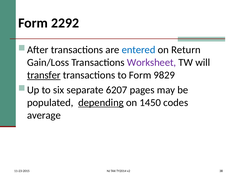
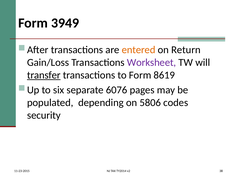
2292: 2292 -> 3949 (65, 23)
entered colour: blue -> orange (139, 50)
9829: 9829 -> 8619 (164, 75)
6207: 6207 -> 6076 (117, 90)
depending underline: present -> none (101, 102)
1450: 1450 -> 5806 (150, 102)
average: average -> security (44, 115)
